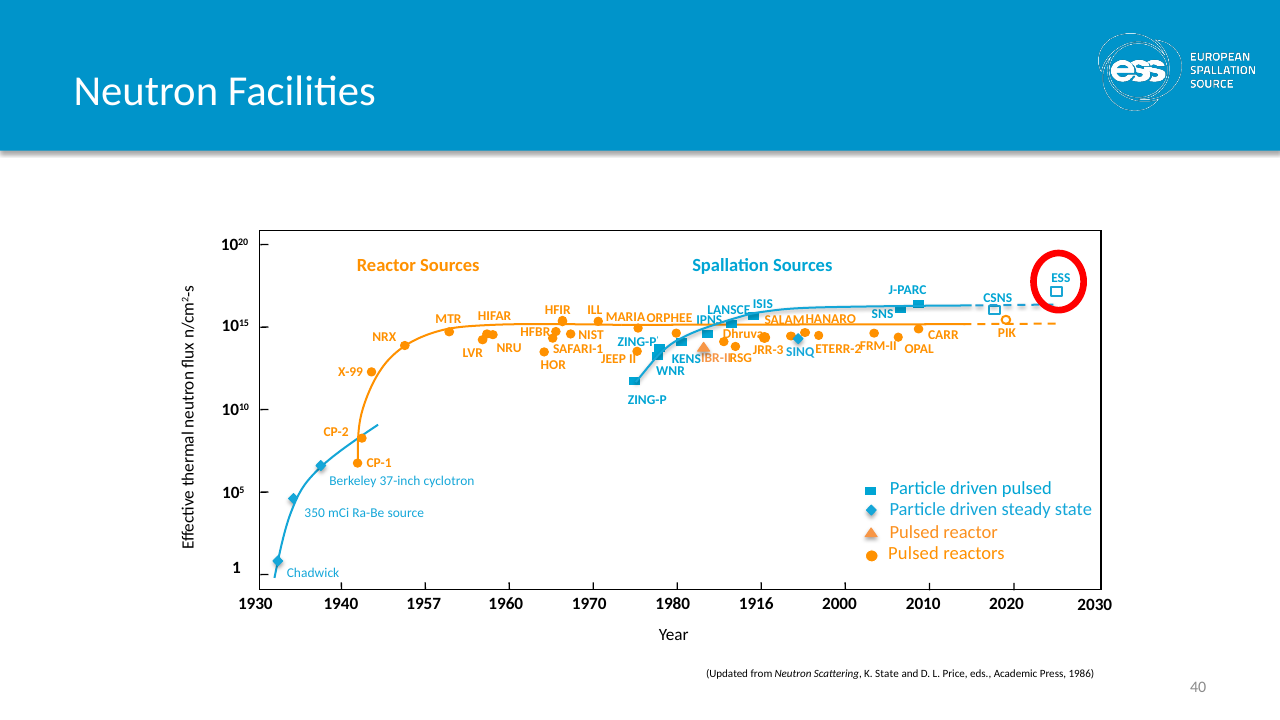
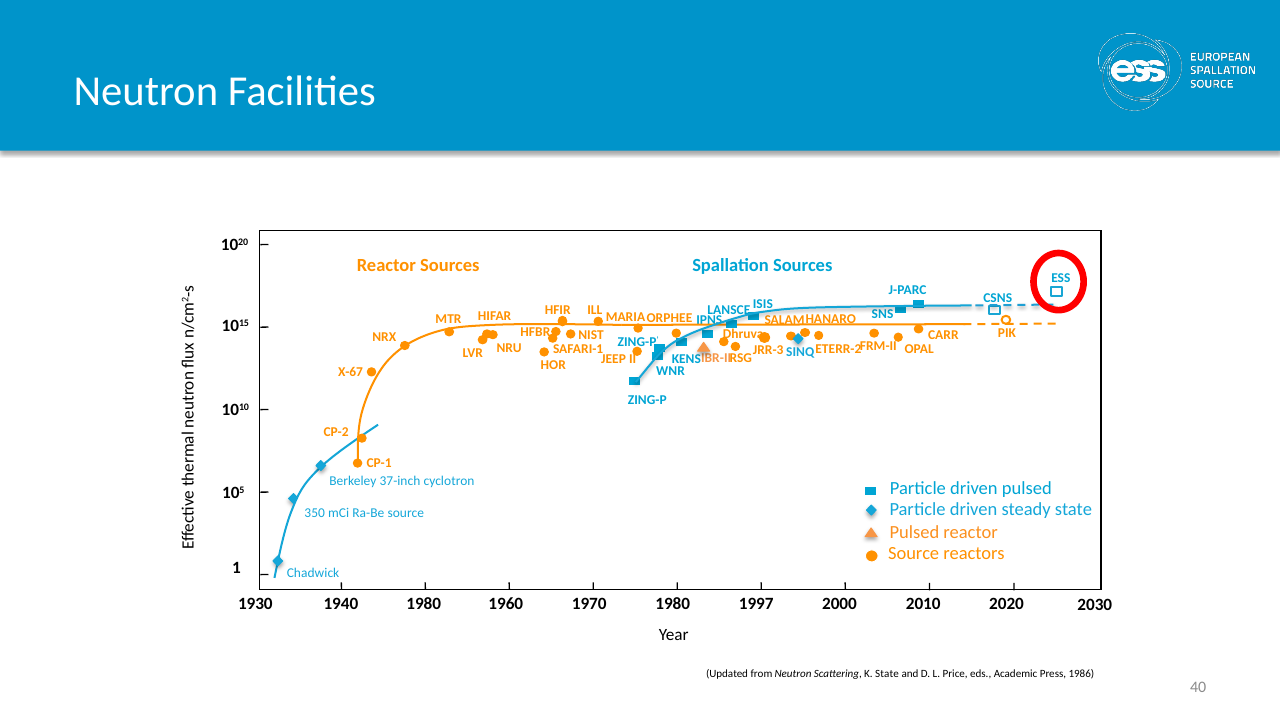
X-99: X-99 -> X-67 (351, 372)
Pulsed: Pulsed -> Source (914, 553)
1940 1957: 1957 -> 1980 (424, 603)
1916: 1916 -> 1997 (756, 603)
